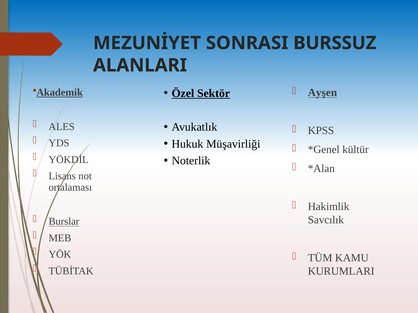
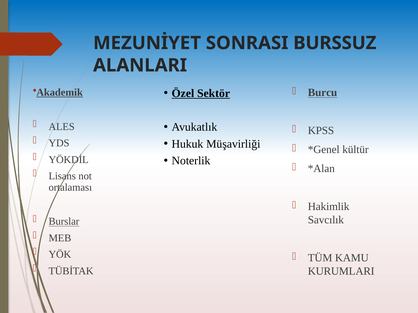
Ayşen: Ayşen -> Burcu (323, 93)
